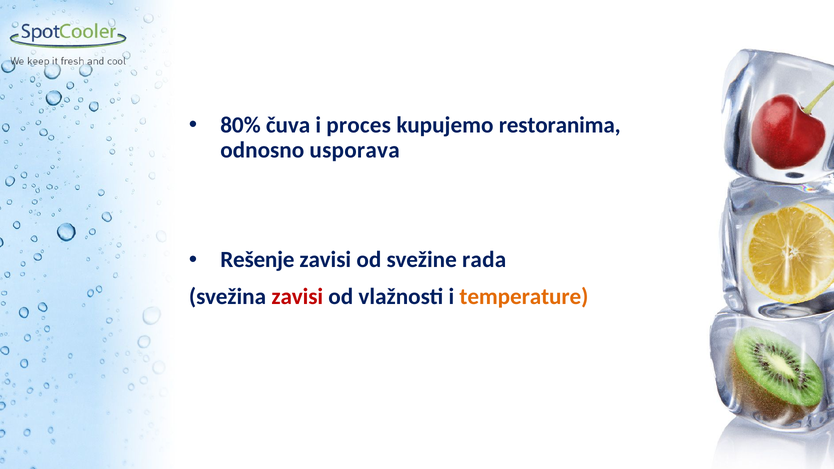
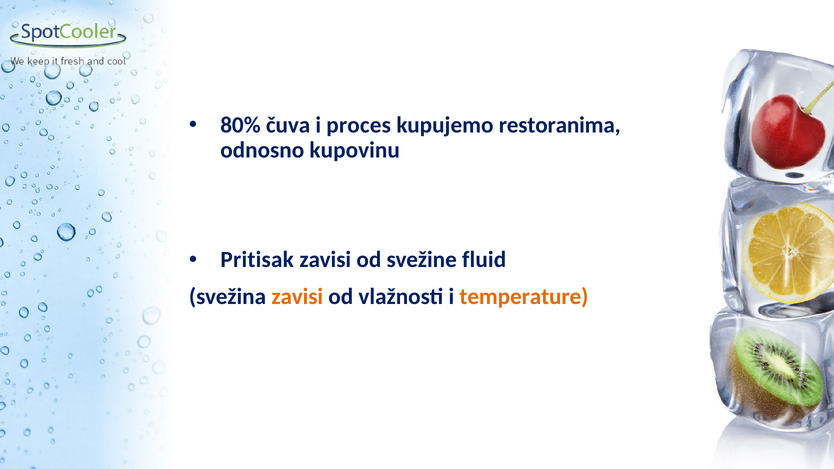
usporava: usporava -> kupovinu (355, 150)
Rešenje: Rešenje -> Pritisak (257, 260)
rada: rada -> fluid (484, 260)
zavisi colour: red -> orange (297, 296)
